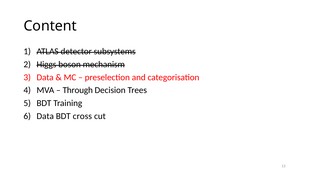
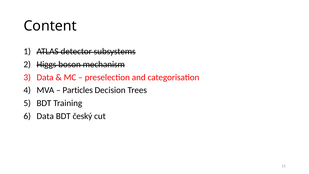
Through: Through -> Particles (78, 90)
cross: cross -> český (82, 116)
